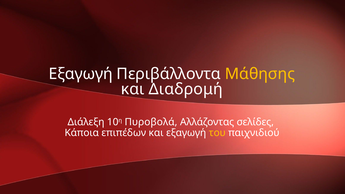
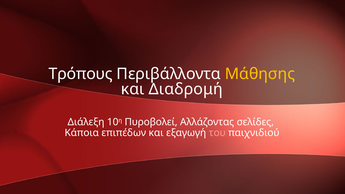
Εξαγωγή: Εξαγωγή -> Τρόπους (81, 74)
Πυροβολά: Πυροβολά -> Πυροβολεί (151, 122)
του colour: yellow -> pink (217, 133)
